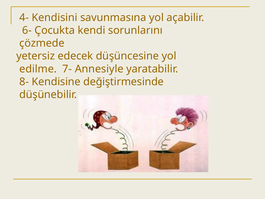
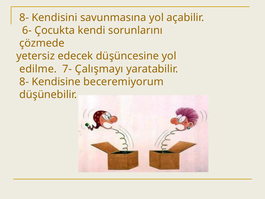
4-: 4- -> 8- (24, 18)
Annesiyle: Annesiyle -> Çalışmayı (99, 69)
değiştirmesinde: değiştirmesinde -> beceremiyorum (124, 82)
